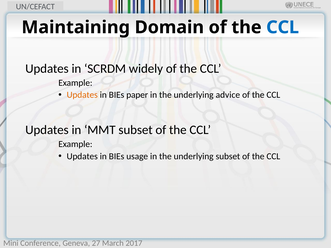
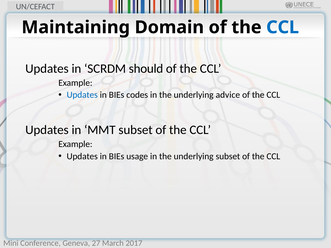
widely: widely -> should (146, 69)
Updates colour: orange -> blue (82, 95)
paper: paper -> codes (137, 95)
